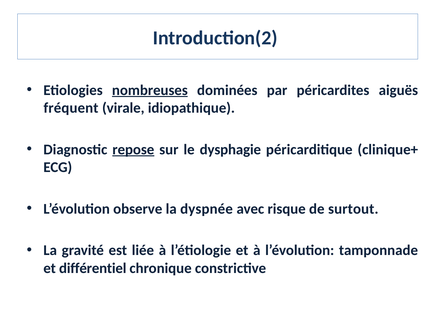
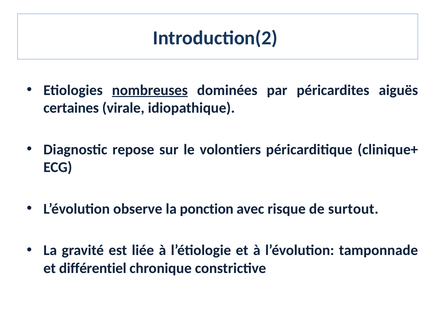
fréquent: fréquent -> certaines (71, 108)
repose underline: present -> none (133, 149)
dysphagie: dysphagie -> volontiers (230, 149)
dyspnée: dyspnée -> ponction (207, 209)
